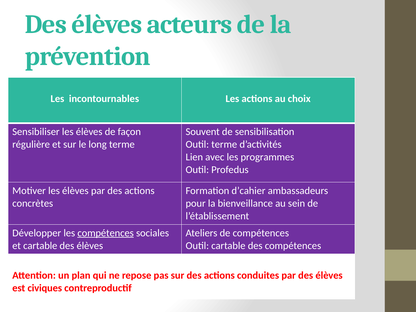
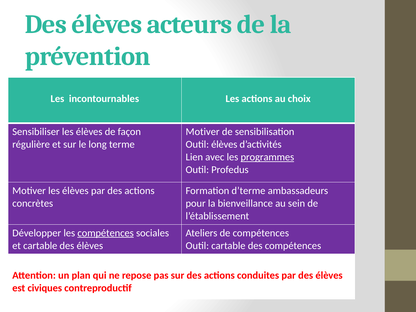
Souvent: Souvent -> Motiver (203, 132)
Outil terme: terme -> élèves (224, 144)
programmes underline: none -> present (267, 157)
d’cahier: d’cahier -> d’terme (248, 191)
